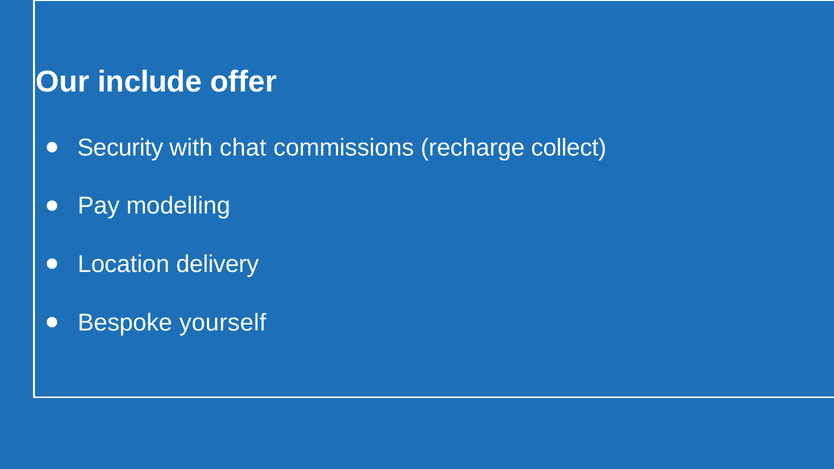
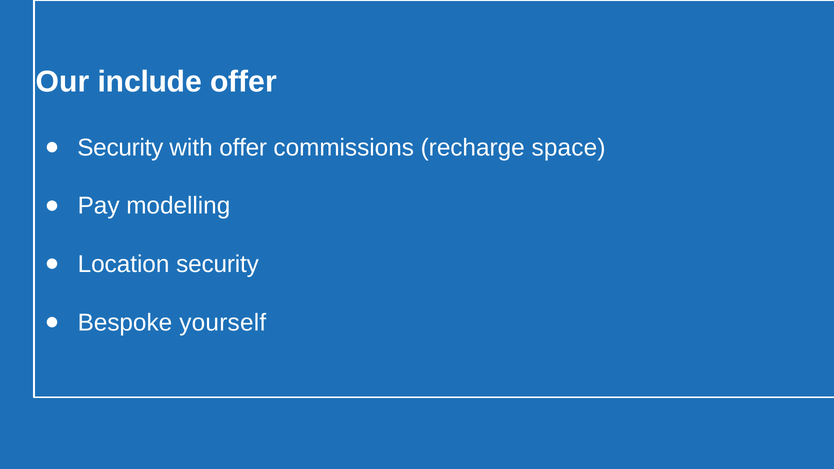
with chat: chat -> offer (243, 148)
collect: collect -> space (569, 148)
Location delivery: delivery -> security (218, 264)
